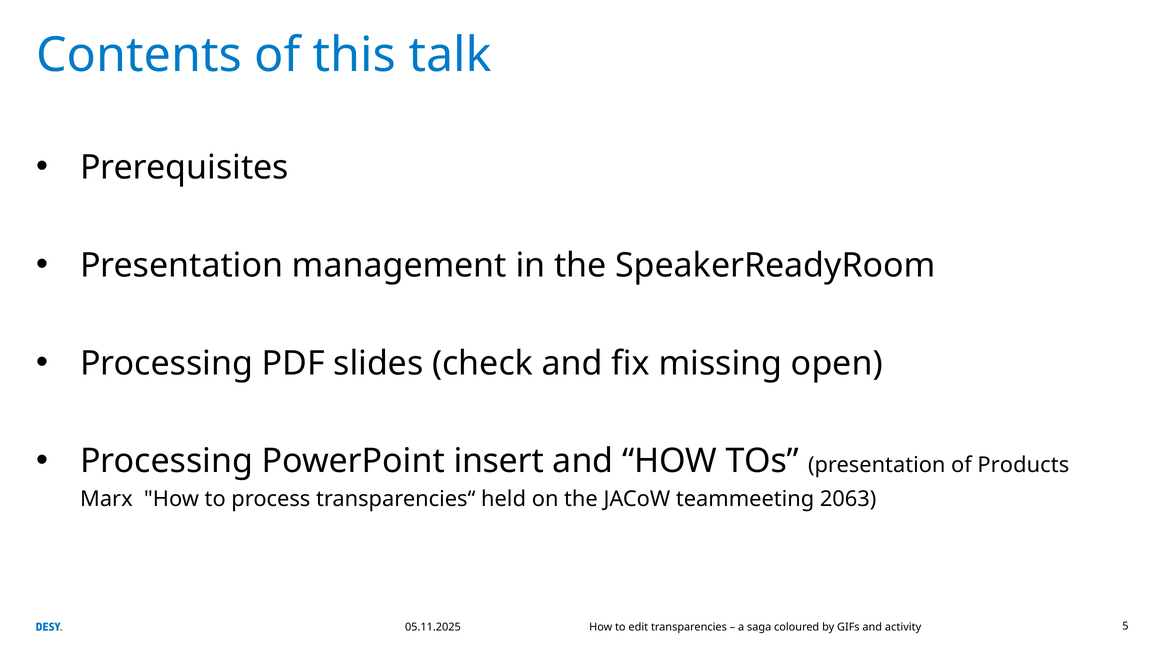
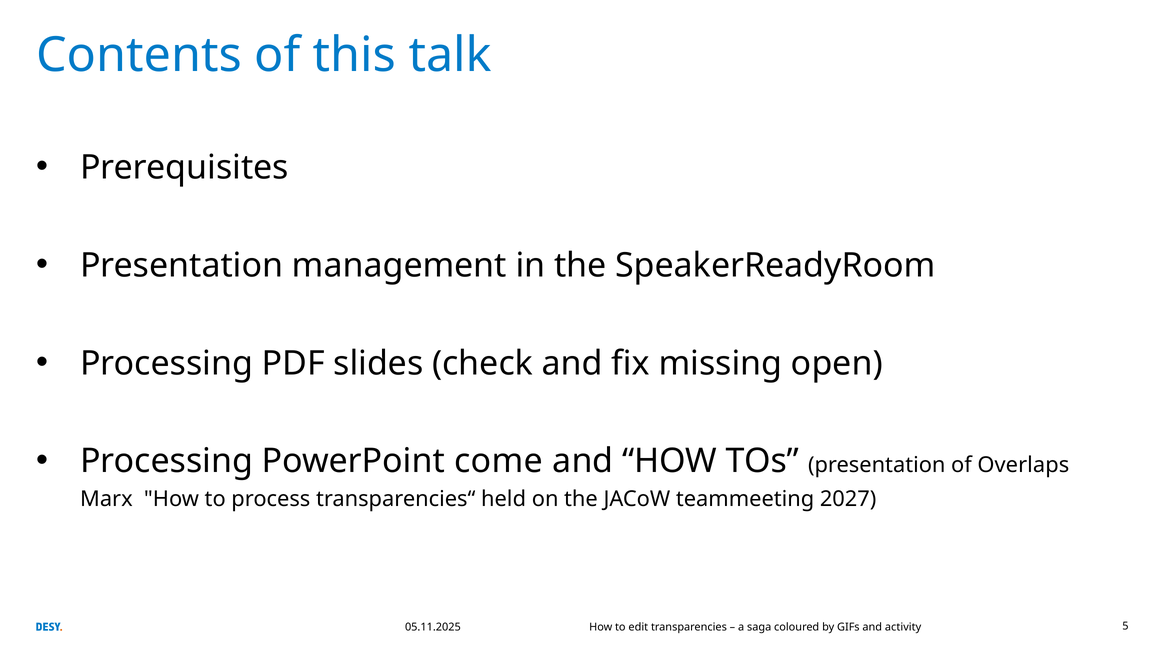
insert: insert -> come (499, 461)
Products: Products -> Overlaps (1023, 465)
2063: 2063 -> 2027 (848, 499)
